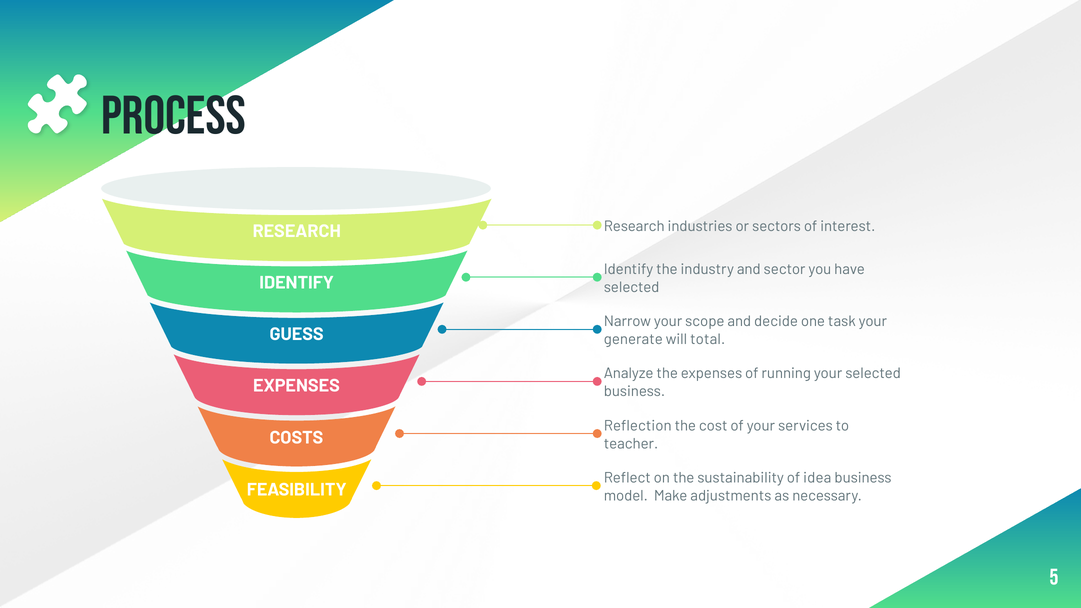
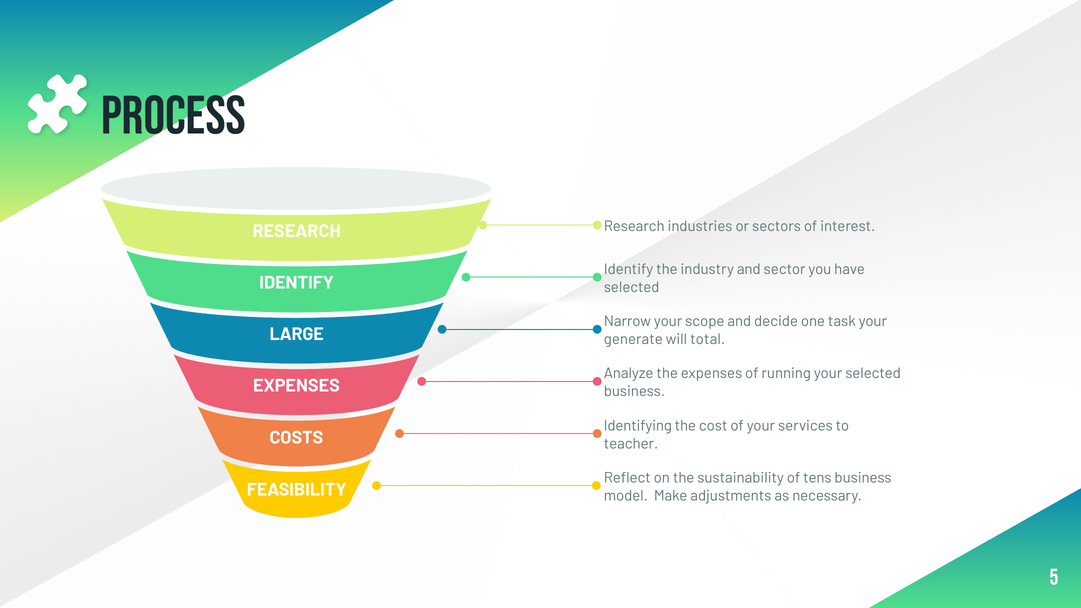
GUESS: GUESS -> LARGE (297, 334)
Reflection: Reflection -> Identifying (638, 426)
idea: idea -> tens (817, 478)
